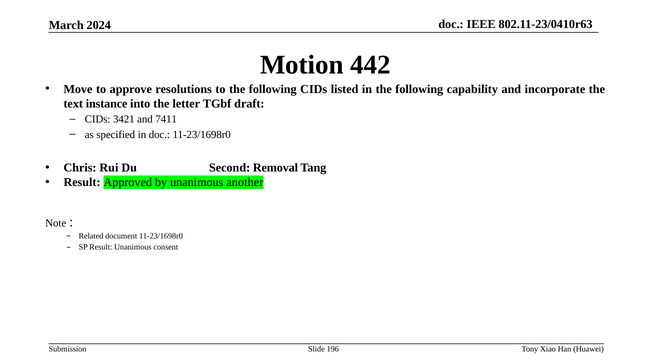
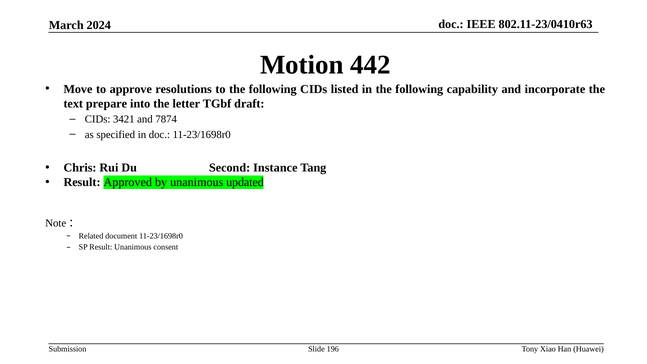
instance: instance -> prepare (107, 104)
7411: 7411 -> 7874 (166, 119)
Removal: Removal -> Instance (275, 168)
another: another -> updated (245, 182)
